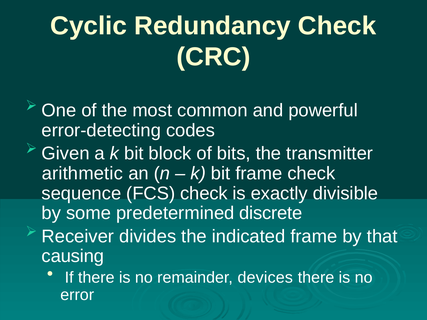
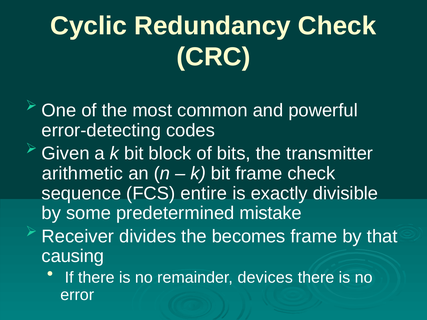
FCS check: check -> entire (204, 193)
discrete: discrete -> mistake (271, 213)
indicated: indicated -> becomes (249, 237)
